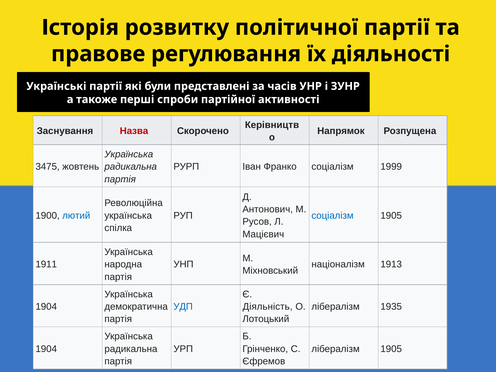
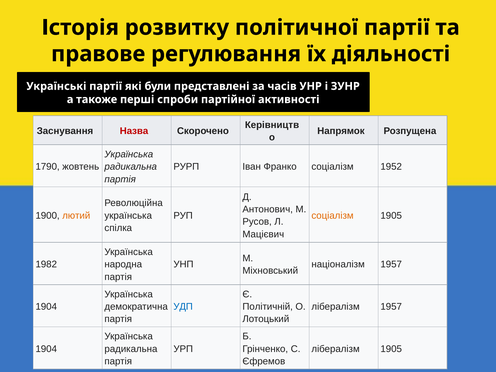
3475: 3475 -> 1790 (48, 167)
1999: 1999 -> 1952 (391, 167)
лютий colour: blue -> orange (76, 216)
соціалізм colour: blue -> orange (333, 216)
1911: 1911 -> 1982 (46, 264)
націоналізм 1913: 1913 -> 1957 (391, 264)
Діяльність: Діяльність -> Політичній (268, 307)
лібералізм 1935: 1935 -> 1957 (391, 307)
